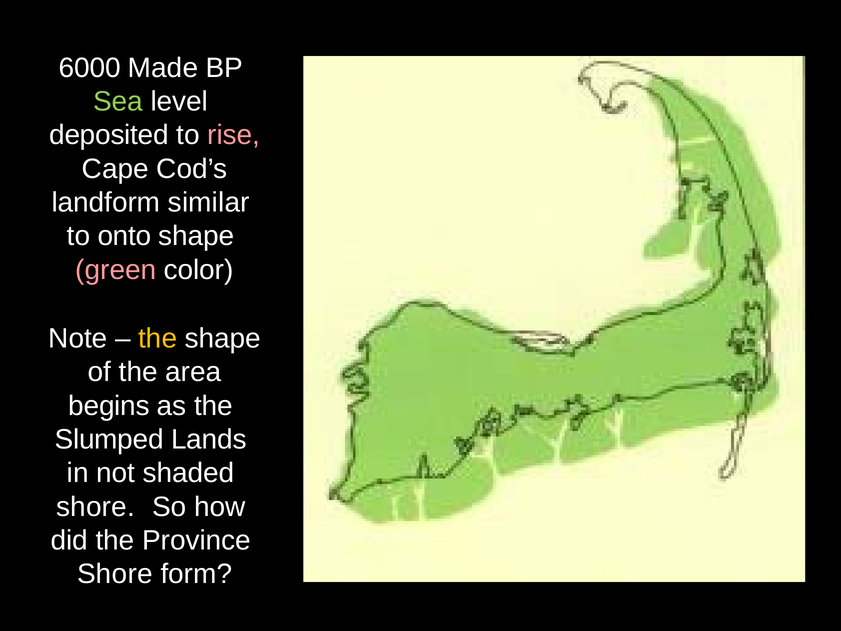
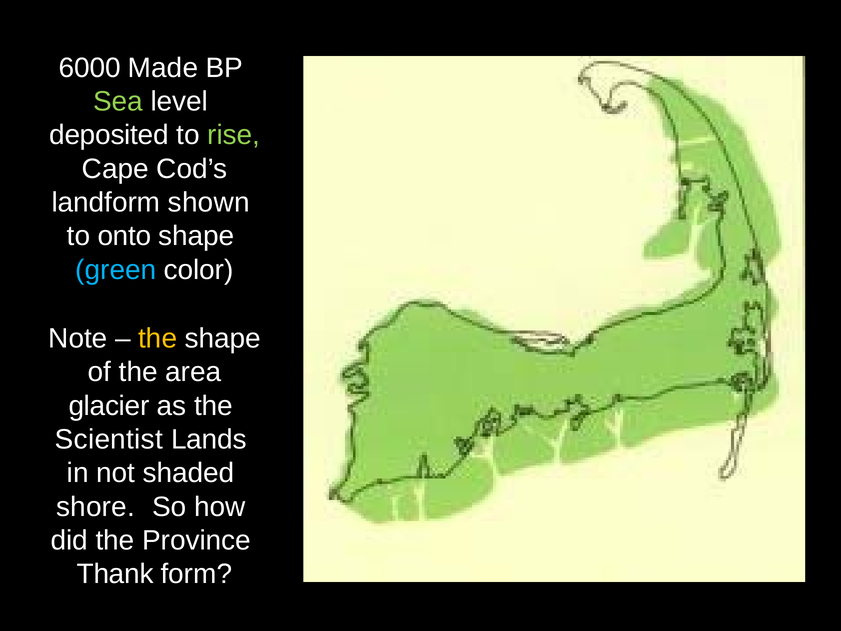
rise colour: pink -> light green (234, 135)
similar: similar -> shown (209, 202)
green colour: pink -> light blue (116, 270)
begins: begins -> glacier (109, 406)
Slumped: Slumped -> Scientist (109, 439)
Shore: Shore -> Thank (115, 574)
